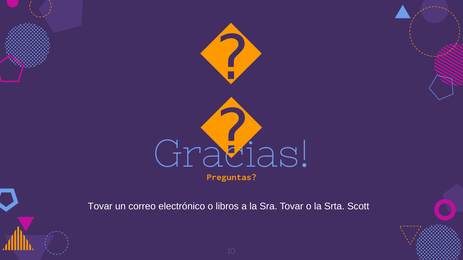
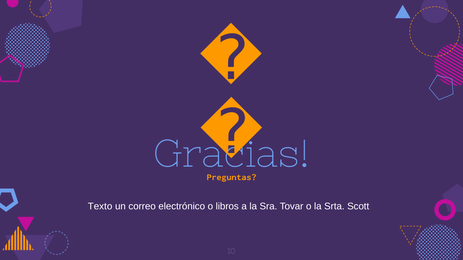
Tovar: Tovar -> Texto (100, 207)
